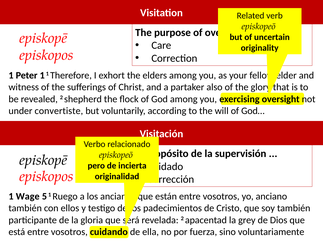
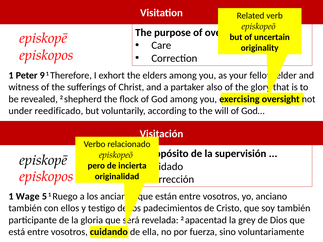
Peter 1: 1 -> 9 (42, 75)
convertiste: convertiste -> reedificado (59, 111)
